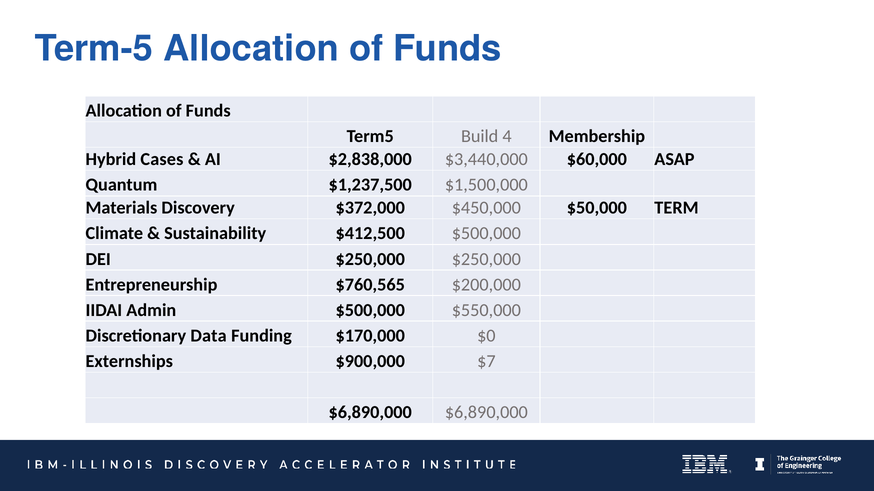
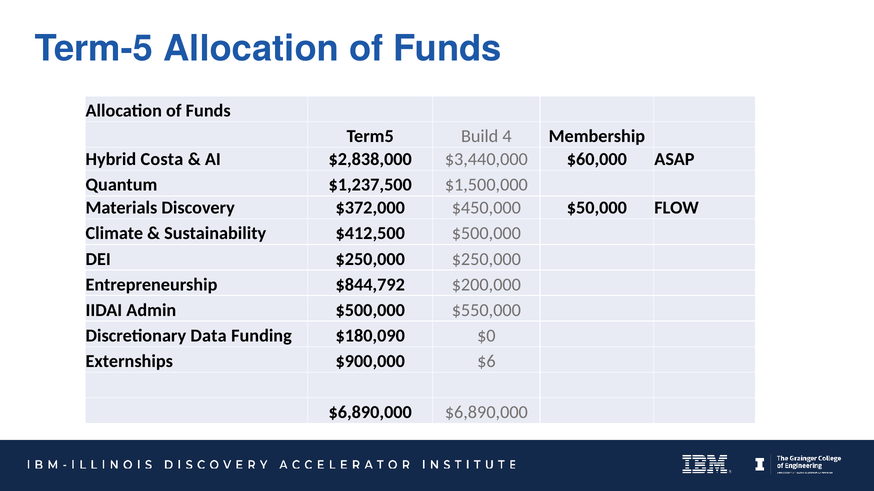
Cases: Cases -> Costa (162, 160)
TERM: TERM -> FLOW (677, 208)
$760,565: $760,565 -> $844,792 (370, 285)
$170,000: $170,000 -> $180,090 (370, 336)
$7: $7 -> $6 (486, 362)
